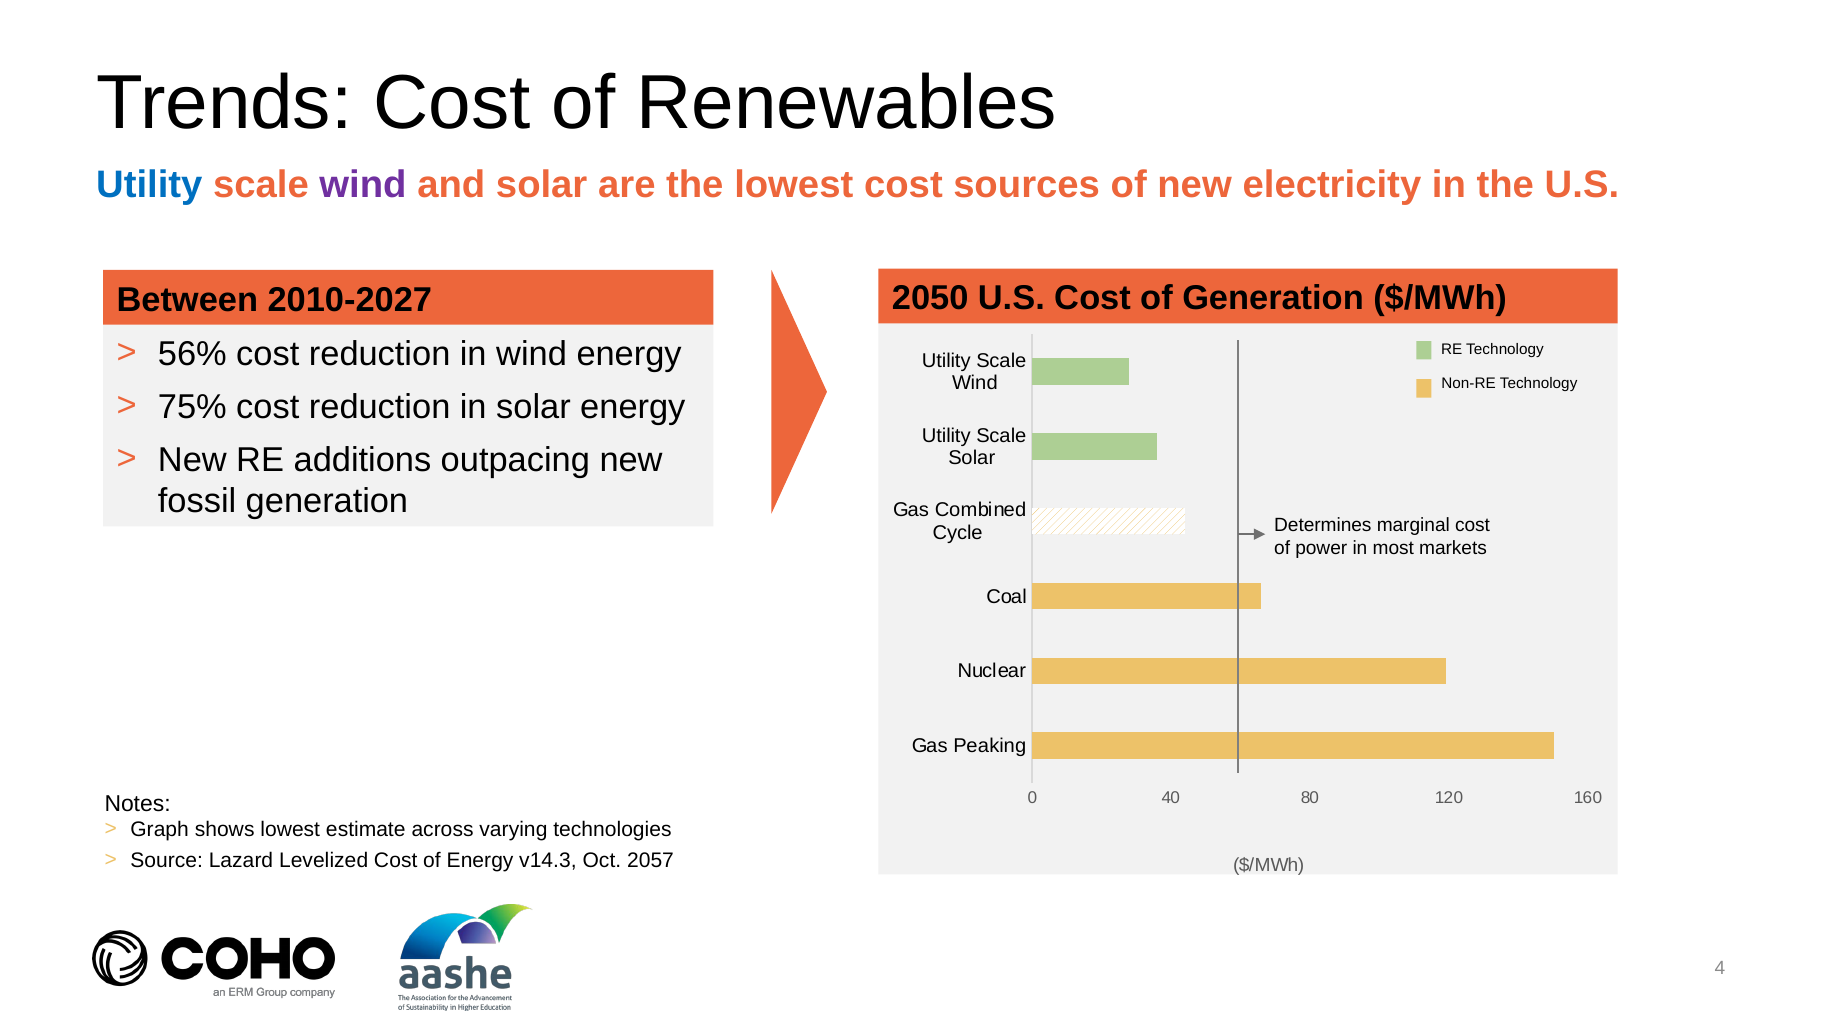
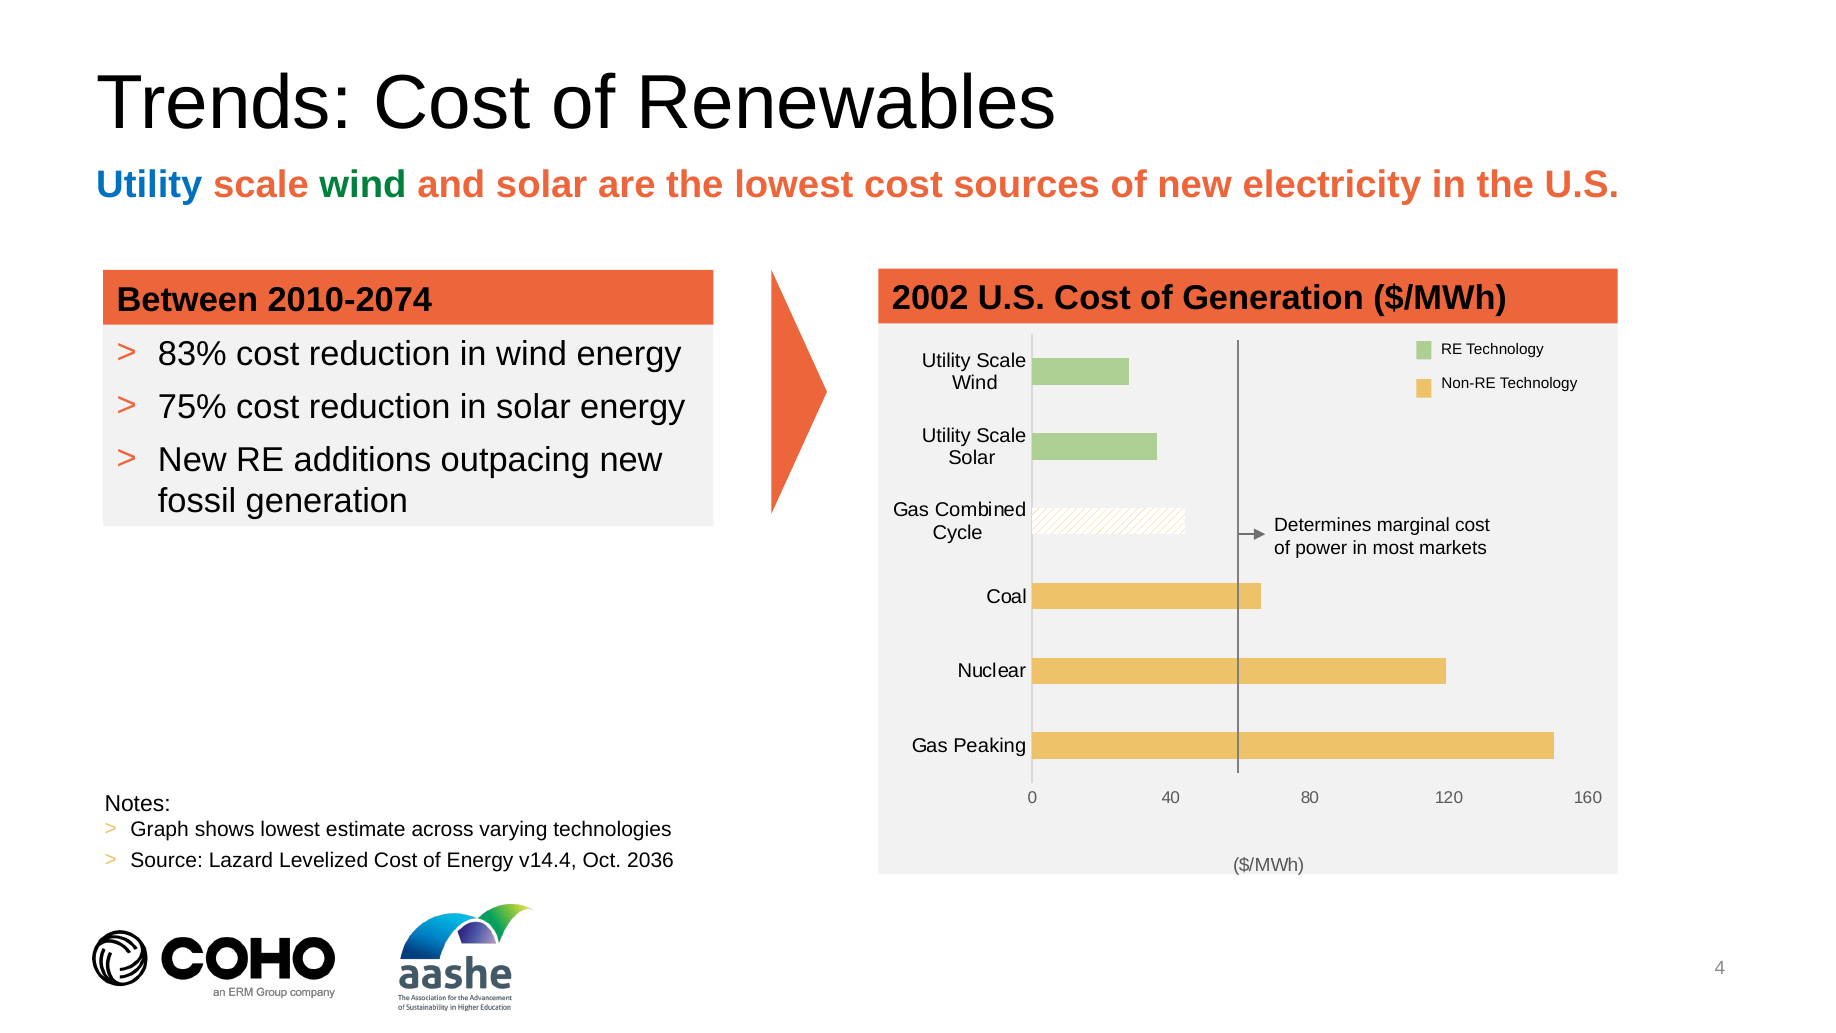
wind colour: purple -> green (363, 185)
2050: 2050 -> 2002 (930, 298)
2010-2027: 2010-2027 -> 2010-2074 (350, 300)
56%: 56% -> 83% (192, 354)
v14.3: v14.3 -> v14.4 (548, 861)
2057: 2057 -> 2036 (651, 861)
